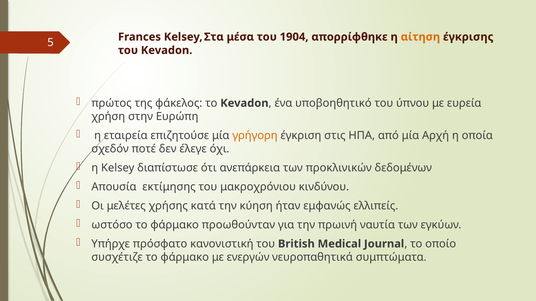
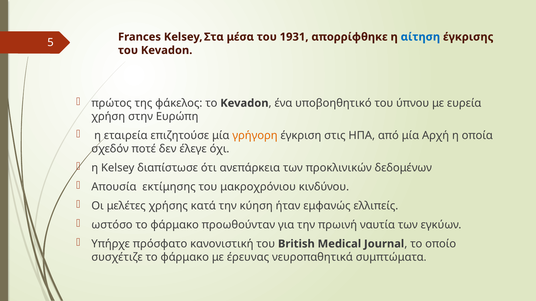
1904: 1904 -> 1931 (294, 37)
αίτηση colour: orange -> blue (420, 37)
ενεργών: ενεργών -> έρευνας (248, 258)
